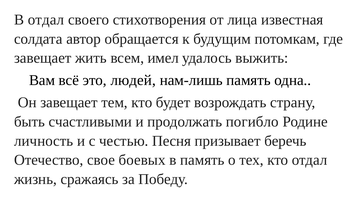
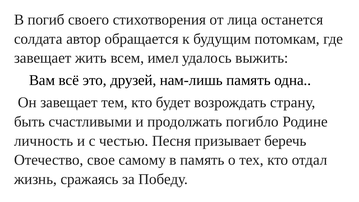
В отдал: отдал -> погиб (46, 20)
известная: известная -> останется (292, 20)
людей: людей -> друзей (133, 80)
боевых: боевых -> самому (142, 160)
